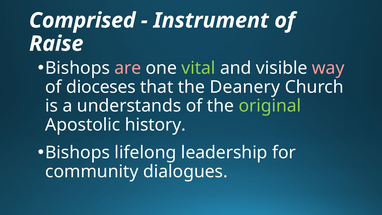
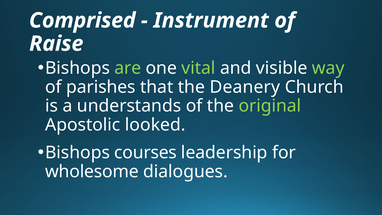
are colour: pink -> light green (128, 68)
way colour: pink -> light green (328, 68)
dioceses: dioceses -> parishes (101, 87)
history: history -> looked (155, 125)
lifelong: lifelong -> courses (146, 153)
community: community -> wholesome (92, 171)
